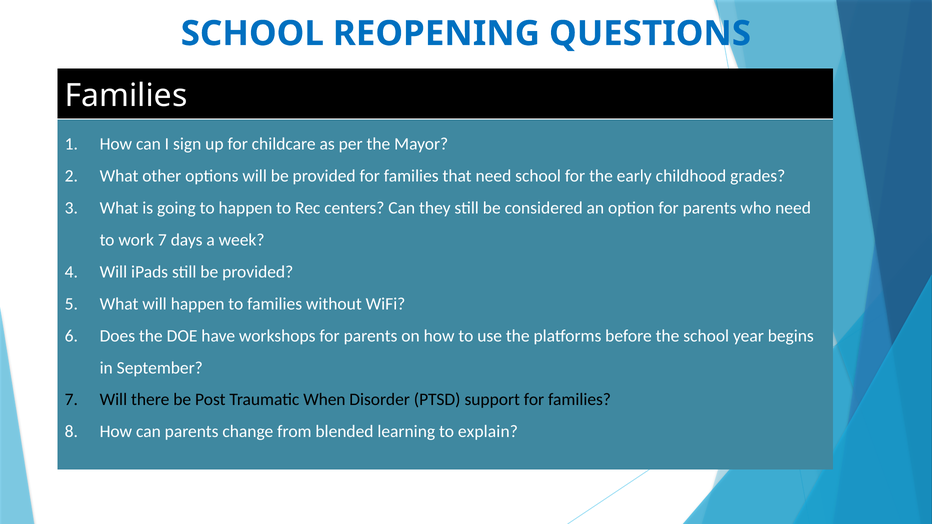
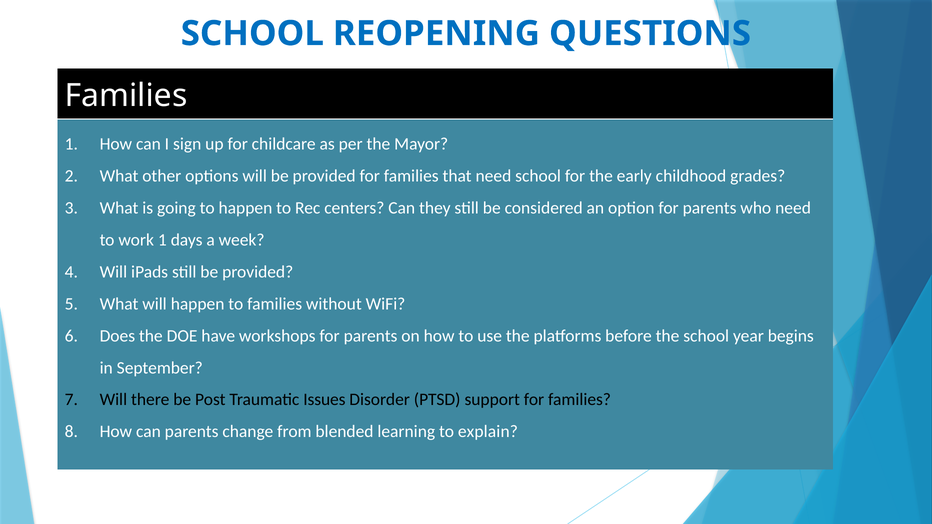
work 7: 7 -> 1 (162, 240)
When: When -> Issues (324, 400)
